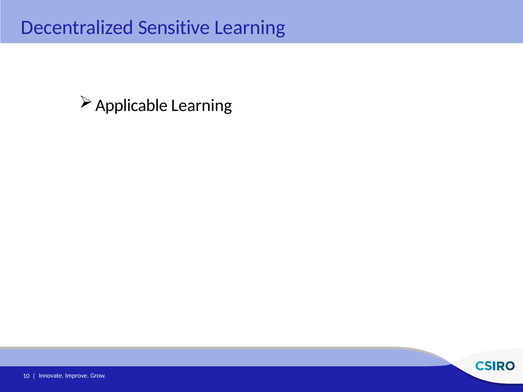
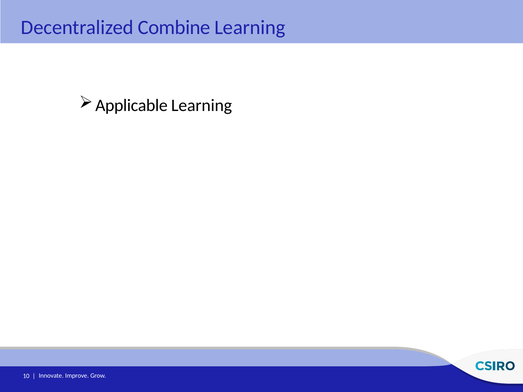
Sensitive: Sensitive -> Combine (174, 27)
